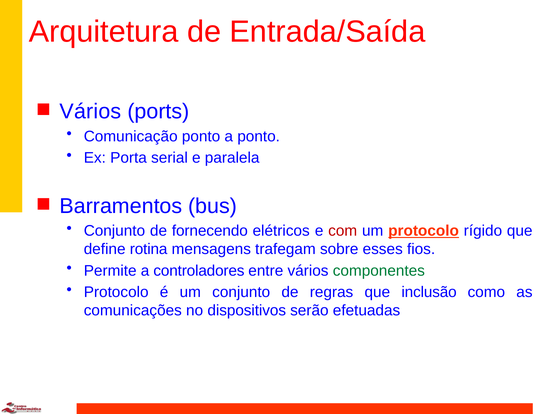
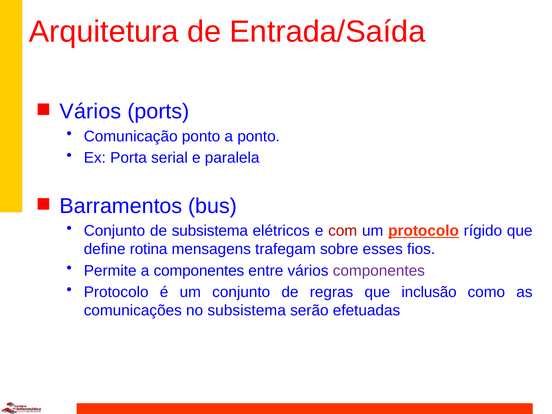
de fornecendo: fornecendo -> subsistema (210, 231)
a controladores: controladores -> componentes (199, 271)
componentes colour: green -> purple (379, 271)
no dispositivos: dispositivos -> subsistema (247, 311)
